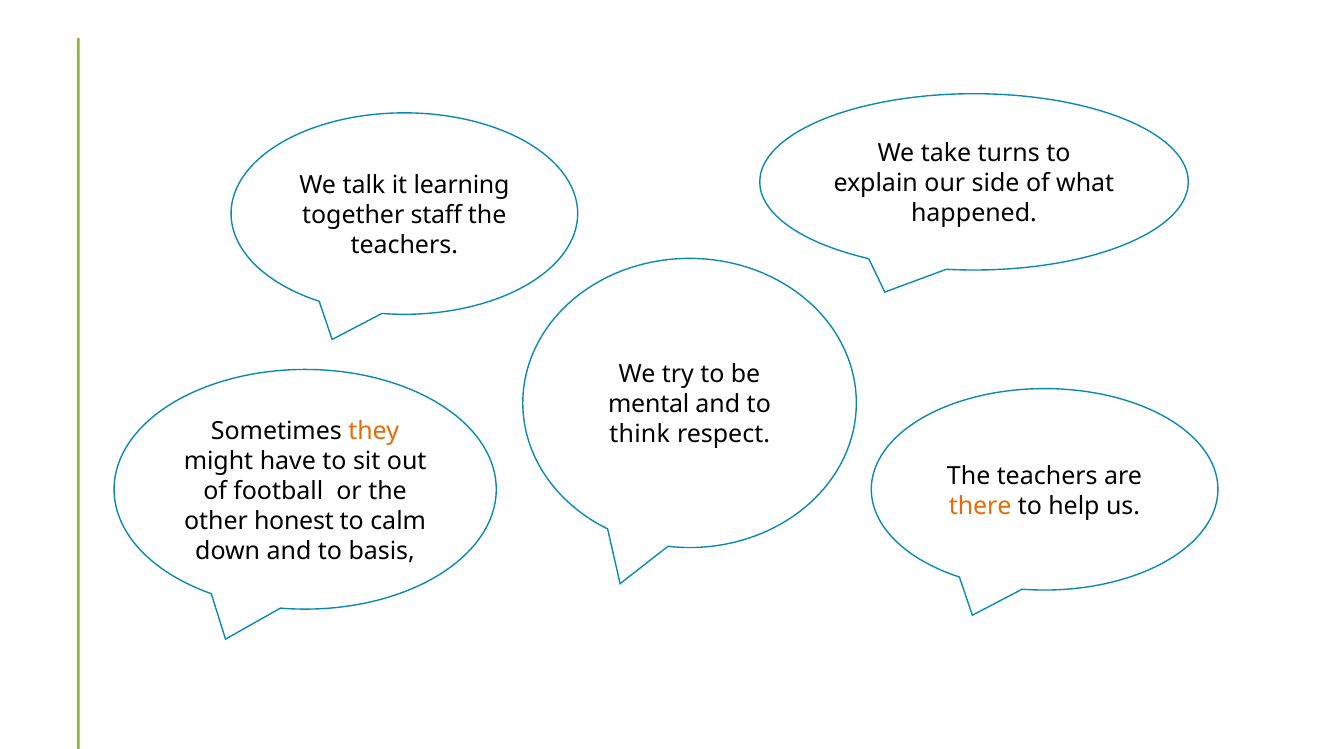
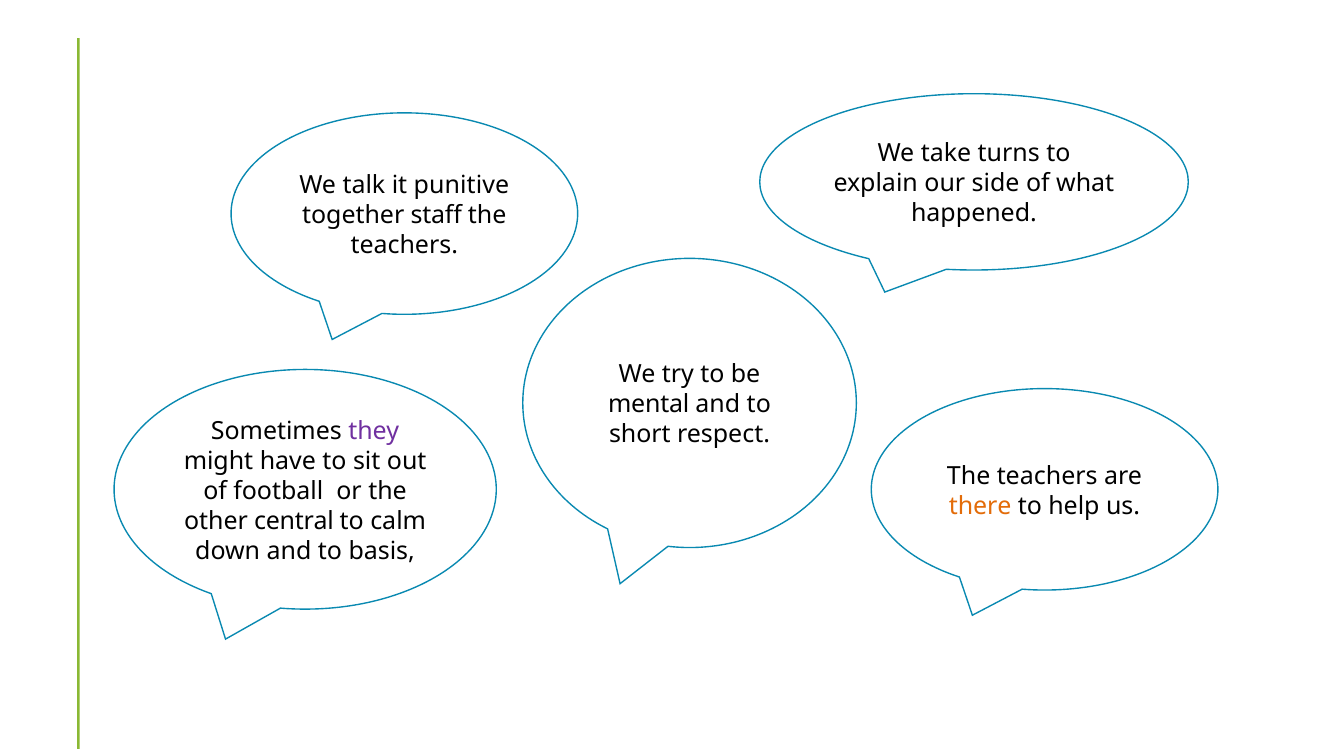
learning: learning -> punitive (461, 185)
they colour: orange -> purple (374, 431)
think: think -> short (640, 435)
honest: honest -> central (294, 521)
